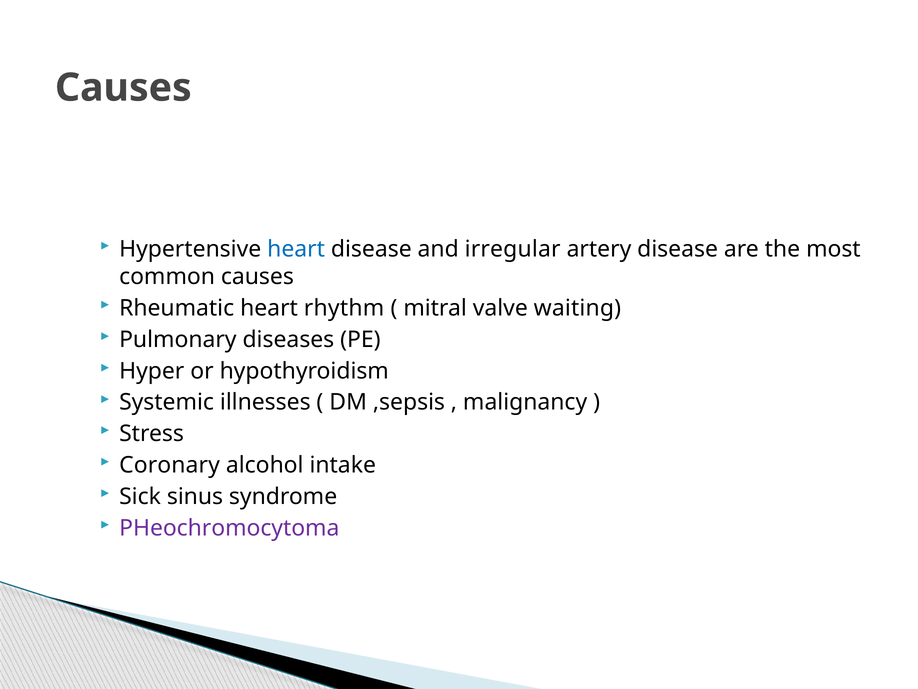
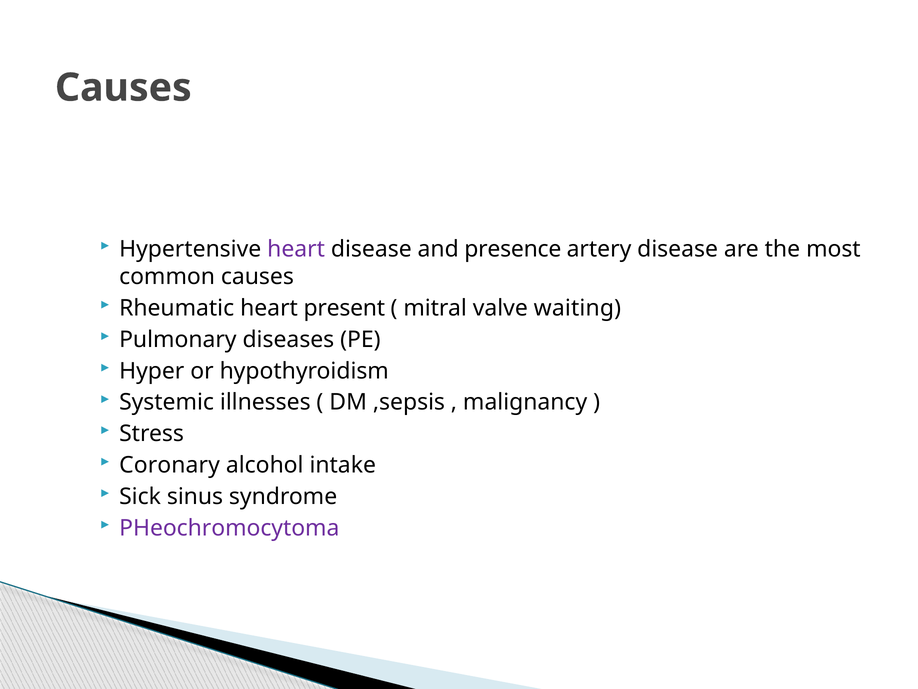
heart colour: blue -> purple (296, 249)
irregular: irregular -> presence (513, 249)
rhythm: rhythm -> present (344, 308)
